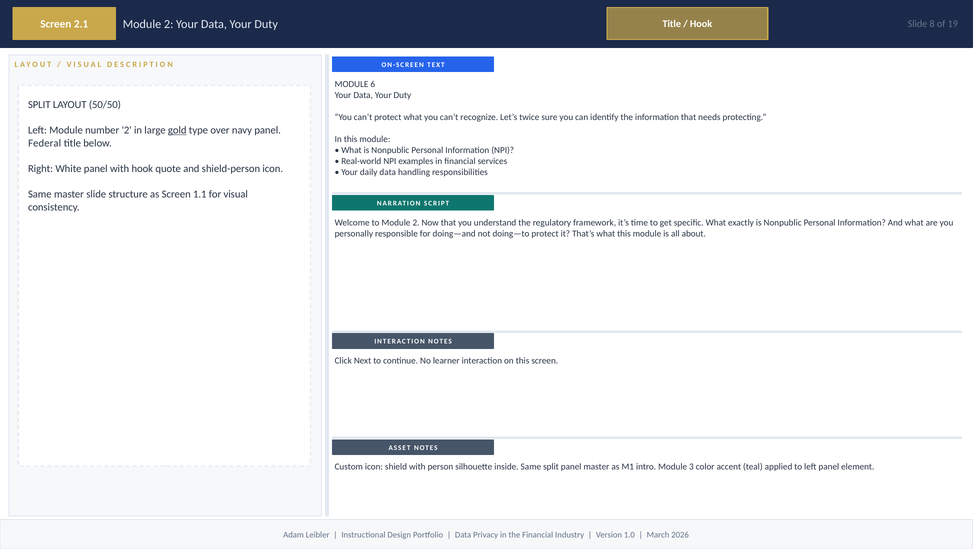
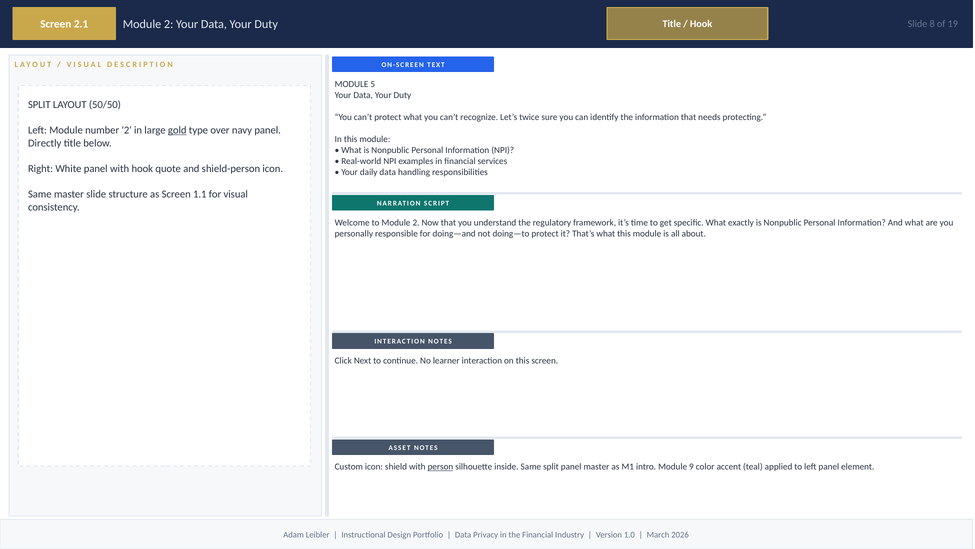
6: 6 -> 5 (373, 84)
Federal: Federal -> Directly (45, 143)
person underline: none -> present (440, 466)
3: 3 -> 9 (691, 466)
